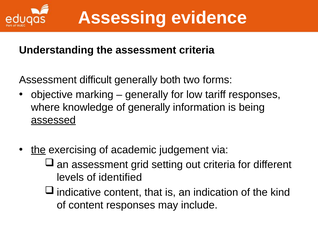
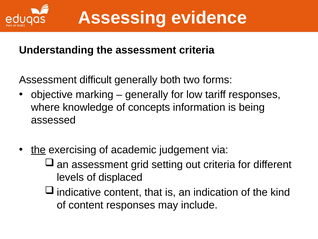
of generally: generally -> concepts (149, 107)
assessed underline: present -> none (53, 120)
identified: identified -> displaced (120, 177)
